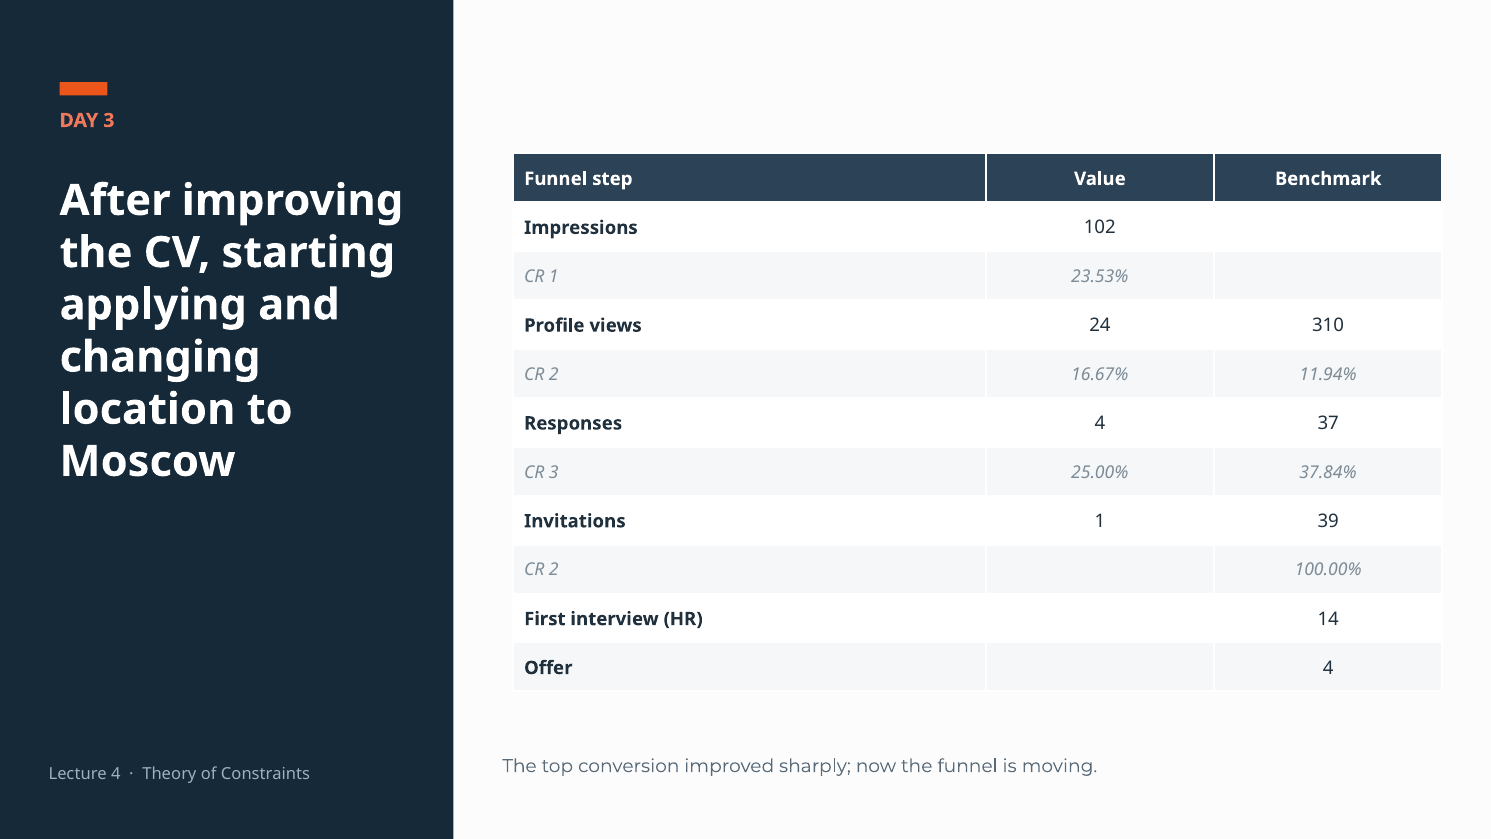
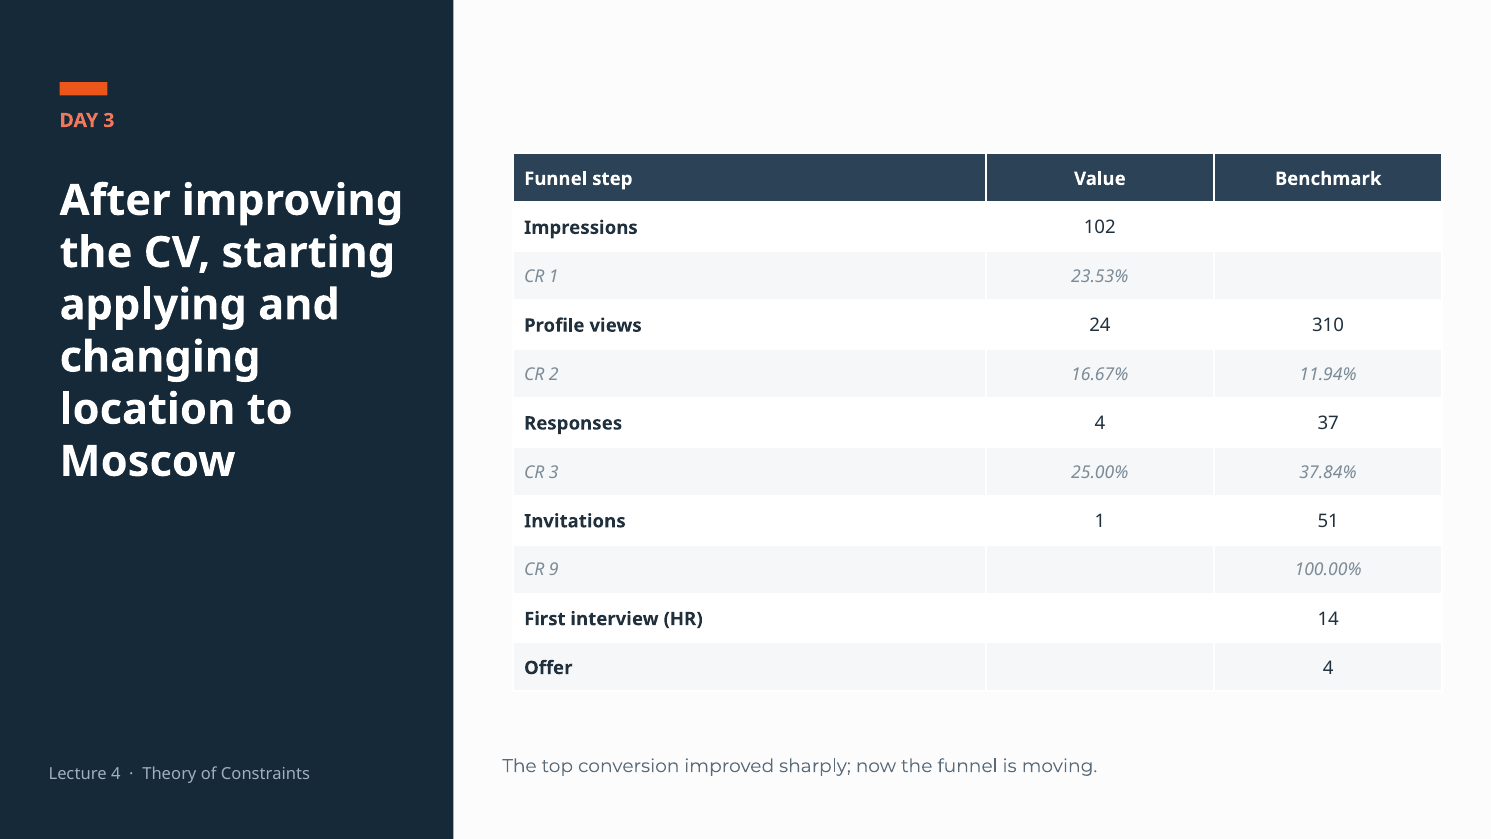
39: 39 -> 51 (1328, 521)
2: 2 -> 9 (554, 570)
